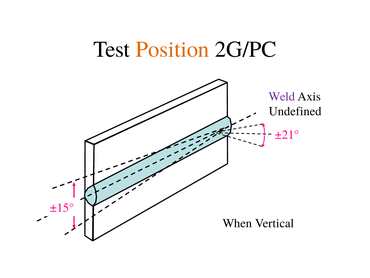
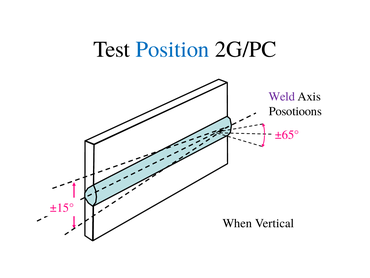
Position colour: orange -> blue (172, 49)
Undefined: Undefined -> Posotioons (295, 111)
±21°: ±21° -> ±65° (287, 134)
